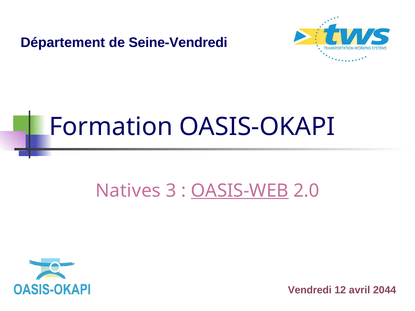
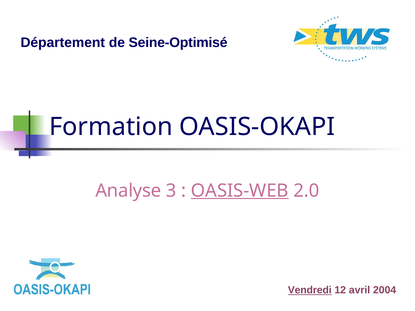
Seine-Vendredi: Seine-Vendredi -> Seine-Optimisé (178, 43)
Natives: Natives -> Analyse (128, 191)
Vendredi underline: none -> present (310, 290)
2044: 2044 -> 2004 (385, 290)
